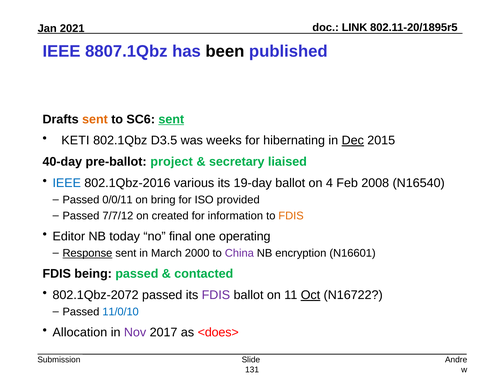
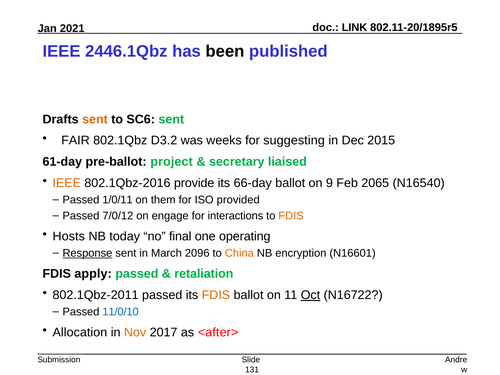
8807.1Qbz: 8807.1Qbz -> 2446.1Qbz (126, 51)
sent underline: present -> none (171, 119)
KETI: KETI -> FAIR (76, 140)
D3.5: D3.5 -> D3.2 (164, 140)
hibernating: hibernating -> suggesting (294, 140)
Dec underline: present -> none (353, 140)
40-day: 40-day -> 61-day (62, 162)
IEEE colour: blue -> orange (67, 183)
various: various -> provide (194, 183)
19-day: 19-day -> 66-day (253, 183)
4: 4 -> 9 (329, 183)
2008: 2008 -> 2065 (375, 183)
0/0/11: 0/0/11 -> 1/0/11 (117, 200)
bring: bring -> them (163, 200)
7/7/12: 7/7/12 -> 7/0/12 (118, 216)
created: created -> engage (170, 216)
information: information -> interactions (235, 216)
Editor: Editor -> Hosts (69, 236)
2000: 2000 -> 2096 (197, 253)
China colour: purple -> orange (239, 253)
being: being -> apply (93, 274)
contacted: contacted -> retaliation (204, 274)
802.1Qbz-2072: 802.1Qbz-2072 -> 802.1Qbz-2011 (96, 295)
FDIS colour: purple -> orange (216, 295)
Nov colour: purple -> orange (135, 332)
<does>: <does> -> <after> (218, 332)
